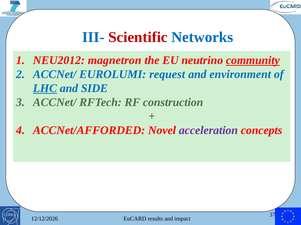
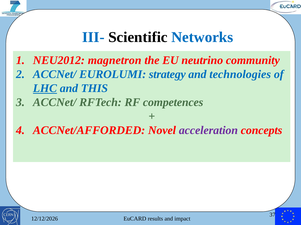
Scientific colour: red -> black (138, 37)
community underline: present -> none (253, 61)
request: request -> strategy (167, 75)
environment: environment -> technologies (240, 75)
SIDE: SIDE -> THIS (94, 89)
construction: construction -> competences (173, 103)
